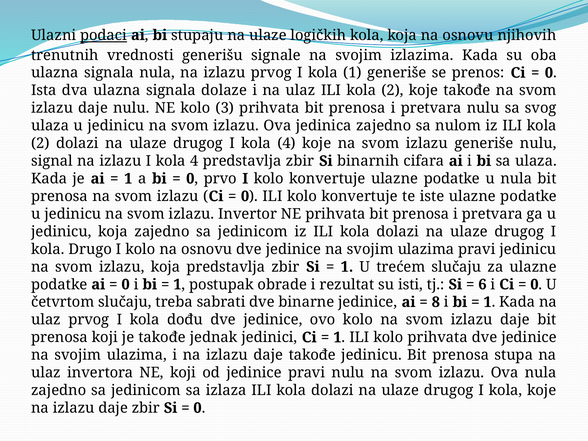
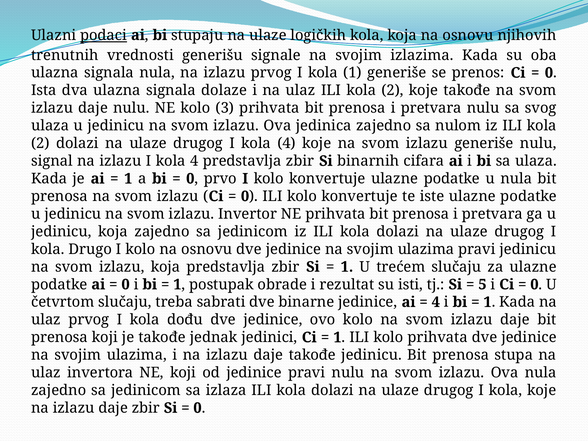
6: 6 -> 5 (482, 284)
8: 8 -> 4 (436, 302)
